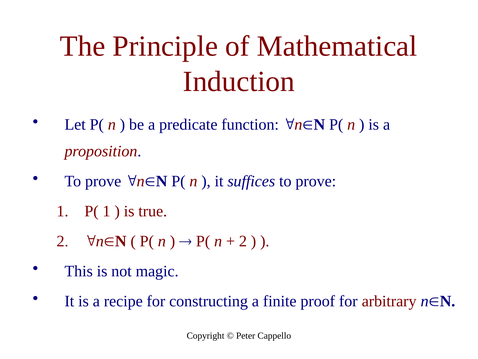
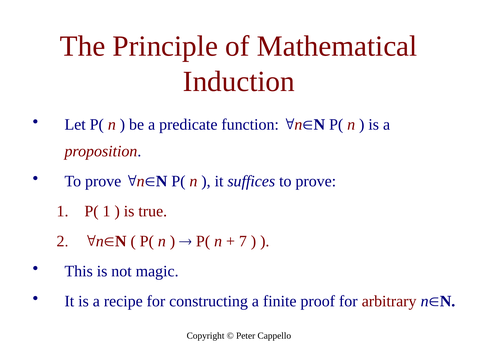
2: 2 -> 7 (243, 241)
